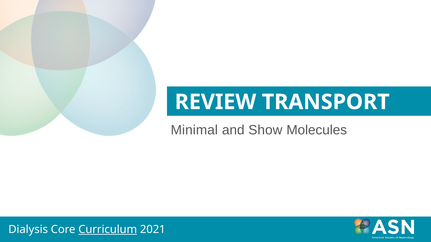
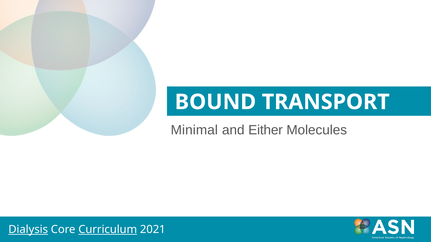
REVIEW: REVIEW -> BOUND (215, 102)
Show: Show -> Either (266, 130)
Dialysis underline: none -> present (28, 230)
